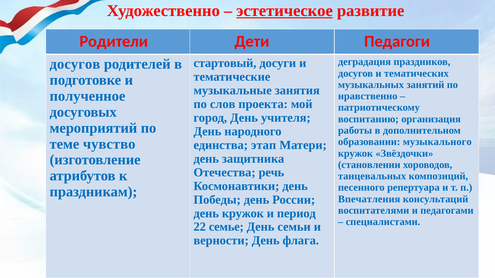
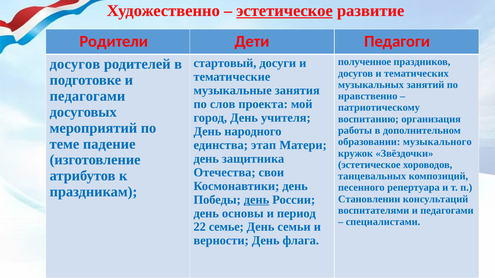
деградация: деградация -> полученное (365, 62)
полученное: полученное -> педагогами (87, 96)
чувство: чувство -> падение (109, 144)
становлении: становлении -> эстетическое (369, 165)
речь: речь -> свои (271, 173)
день underline: none -> present (257, 200)
Впечатления: Впечатления -> Становлении (369, 199)
день кружок: кружок -> основы (243, 214)
